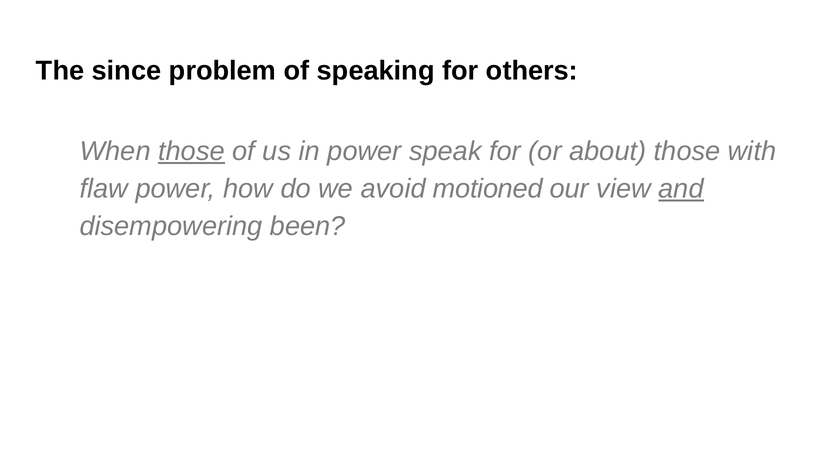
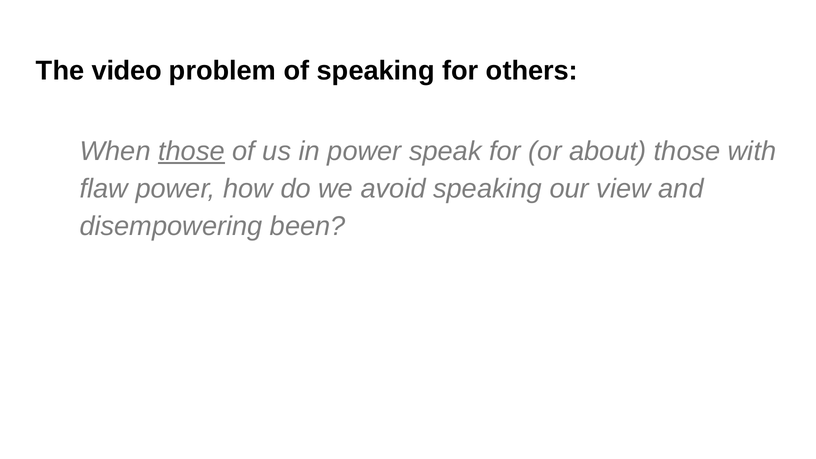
since: since -> video (127, 71)
avoid motioned: motioned -> speaking (488, 189)
and underline: present -> none (681, 189)
